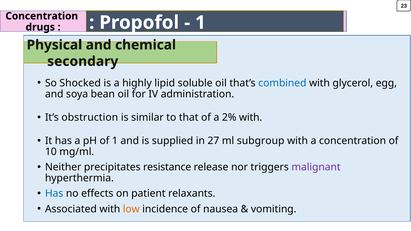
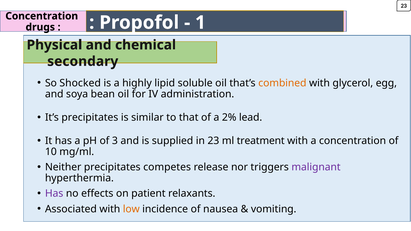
combined colour: blue -> orange (282, 83)
It’s obstruction: obstruction -> precipitates (90, 117)
2% with: with -> lead (251, 117)
of 1: 1 -> 3 (115, 141)
in 27: 27 -> 23 (213, 141)
subgroup: subgroup -> treatment (261, 141)
resistance: resistance -> competes (167, 167)
Has colour: blue -> purple (54, 194)
